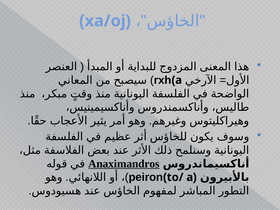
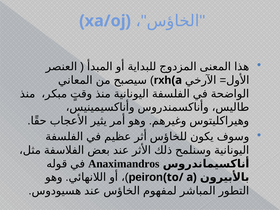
Anaximandros underline: present -> none (124, 164)
